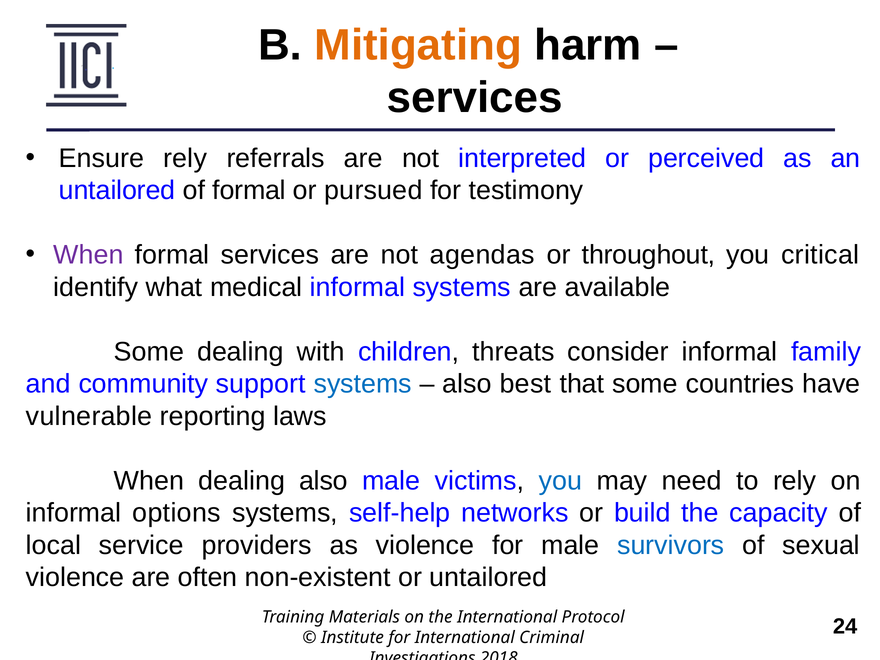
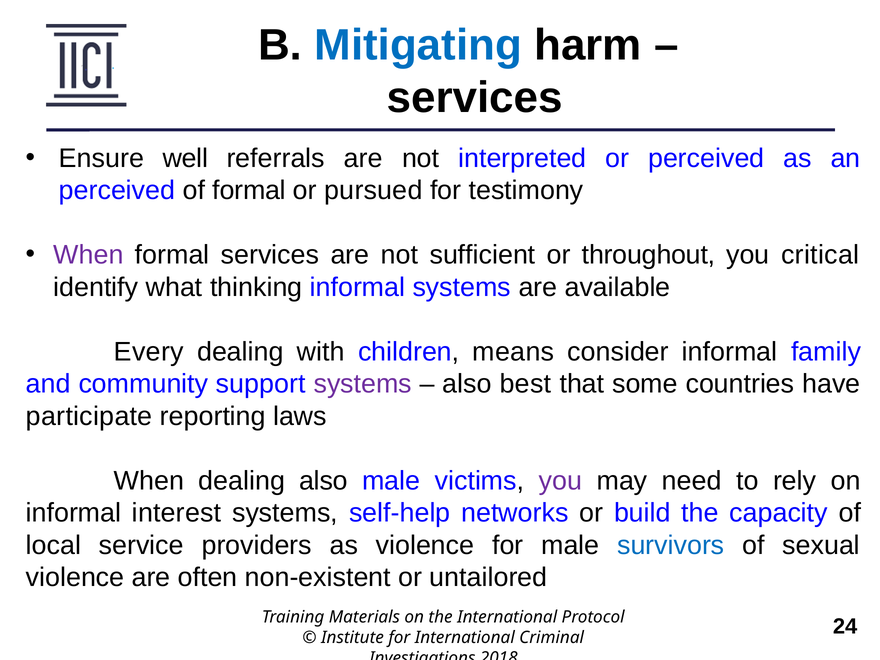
Mitigating colour: orange -> blue (418, 45)
Ensure rely: rely -> well (185, 158)
untailored: untailored -> perceived (117, 191)
agendas: agendas -> sufficient (483, 255)
medical: medical -> thinking (256, 287)
Some: Some -> Every (149, 352)
threats: threats -> means (513, 352)
systems colour: blue -> purple (363, 384)
vulnerable: vulnerable -> participate (89, 416)
you colour: blue -> purple (561, 481)
options: options -> interest (177, 513)
